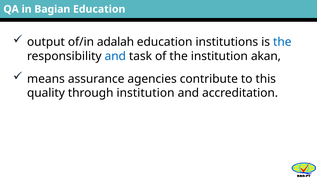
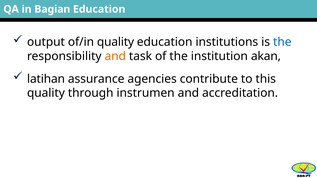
of/in adalah: adalah -> quality (115, 42)
and colour: blue -> orange (115, 56)
means: means -> latihan (46, 79)
through institution: institution -> instrumen (146, 93)
